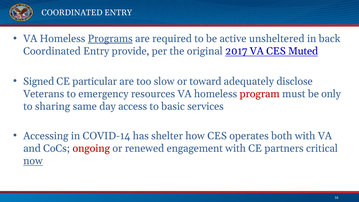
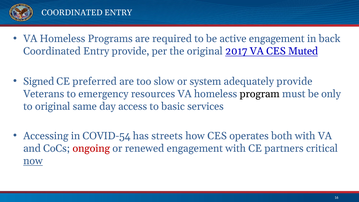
Programs underline: present -> none (110, 39)
active unsheltered: unsheltered -> engagement (277, 39)
particular: particular -> preferred (95, 81)
toward: toward -> system (205, 81)
adequately disclose: disclose -> provide (294, 81)
program colour: red -> black (260, 94)
to sharing: sharing -> original (53, 106)
COVID-14: COVID-14 -> COVID-54 (107, 136)
shelter: shelter -> streets (167, 136)
